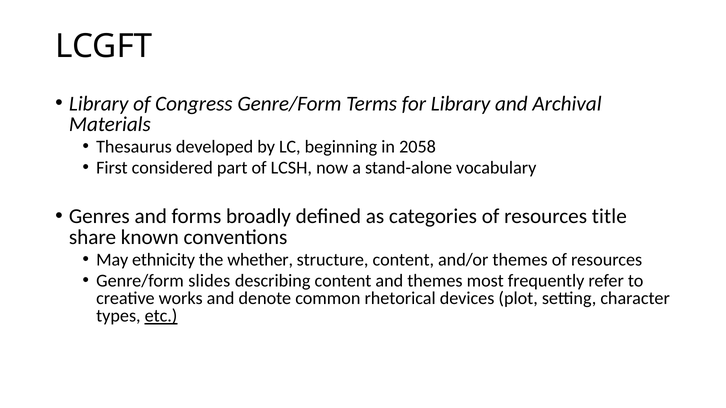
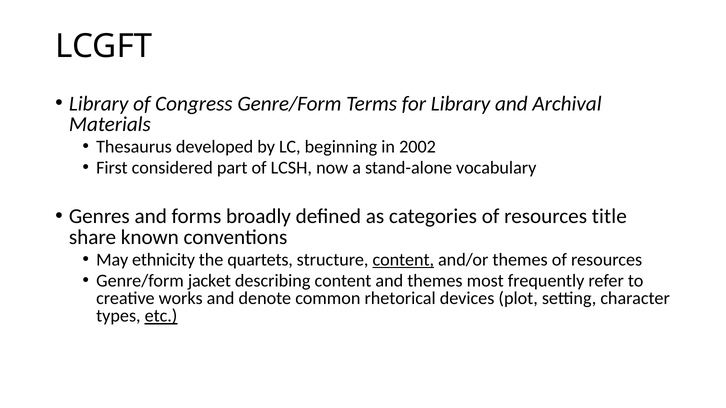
2058: 2058 -> 2002 (418, 147)
whether: whether -> quartets (260, 260)
content underline: none -> present (403, 260)
slides: slides -> jacket (209, 281)
